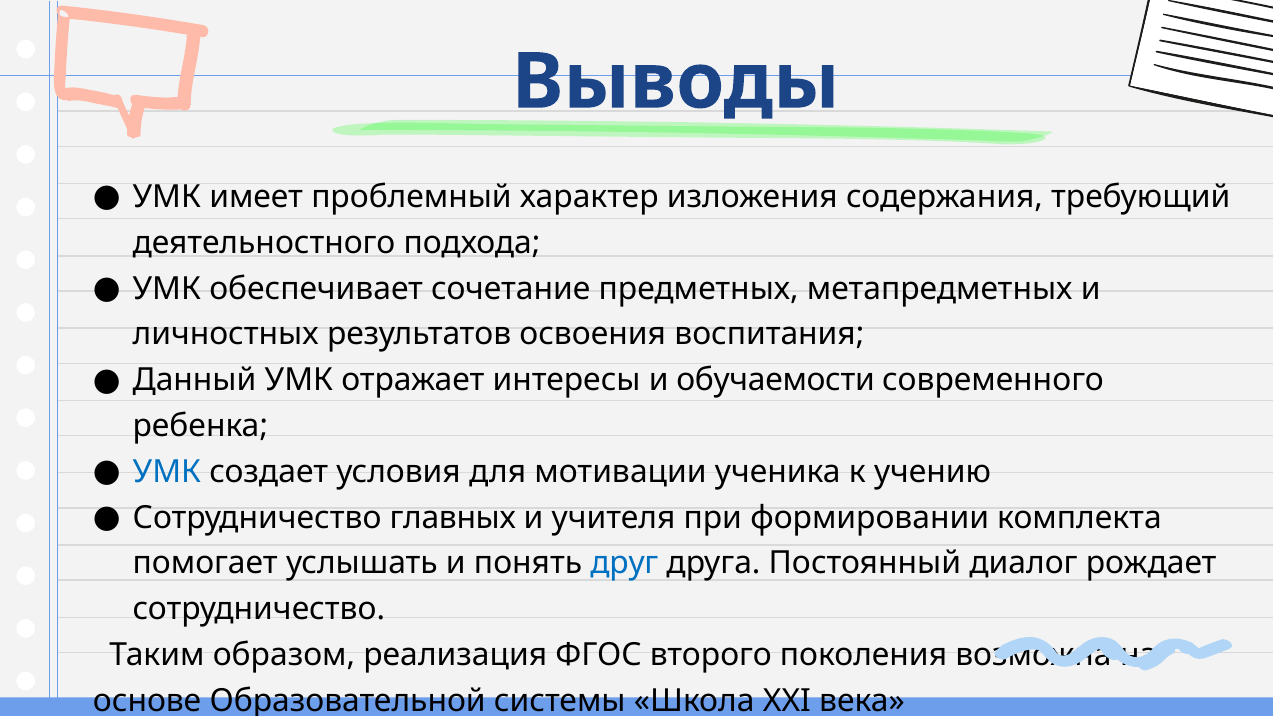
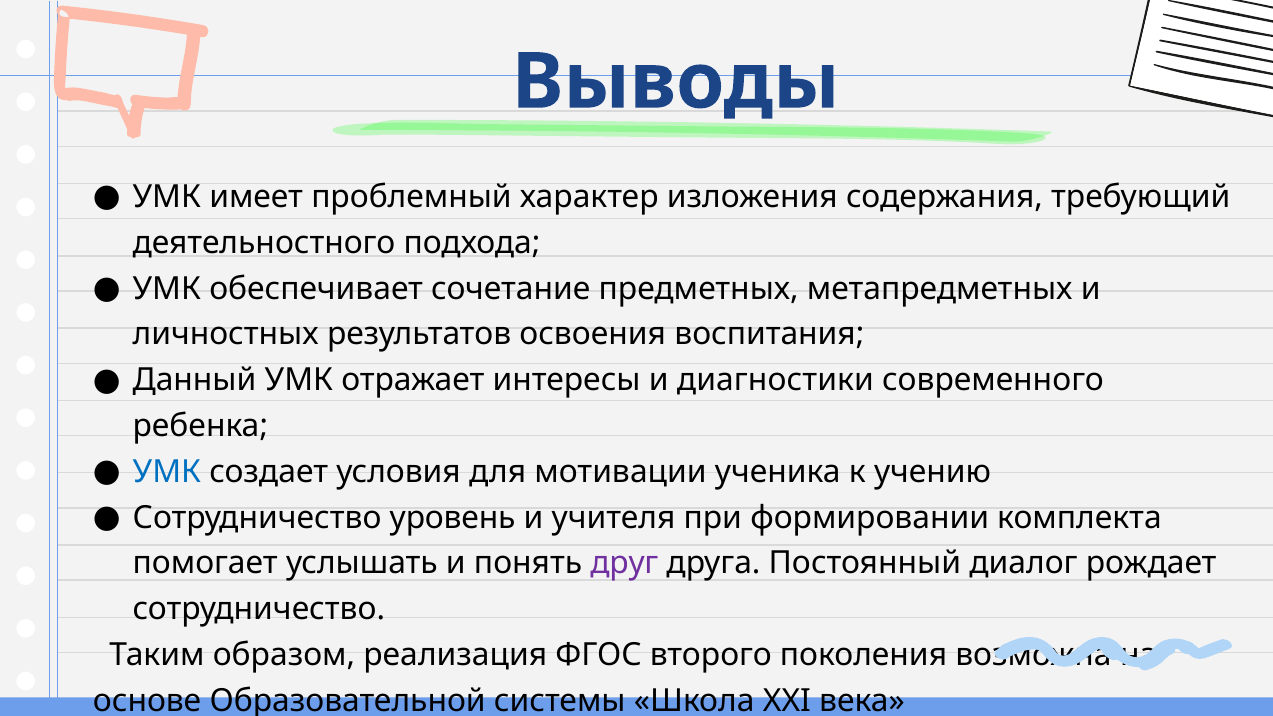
обучаемости: обучаемости -> диагностики (775, 380)
главных: главных -> уровень (453, 518)
друг colour: blue -> purple (624, 563)
